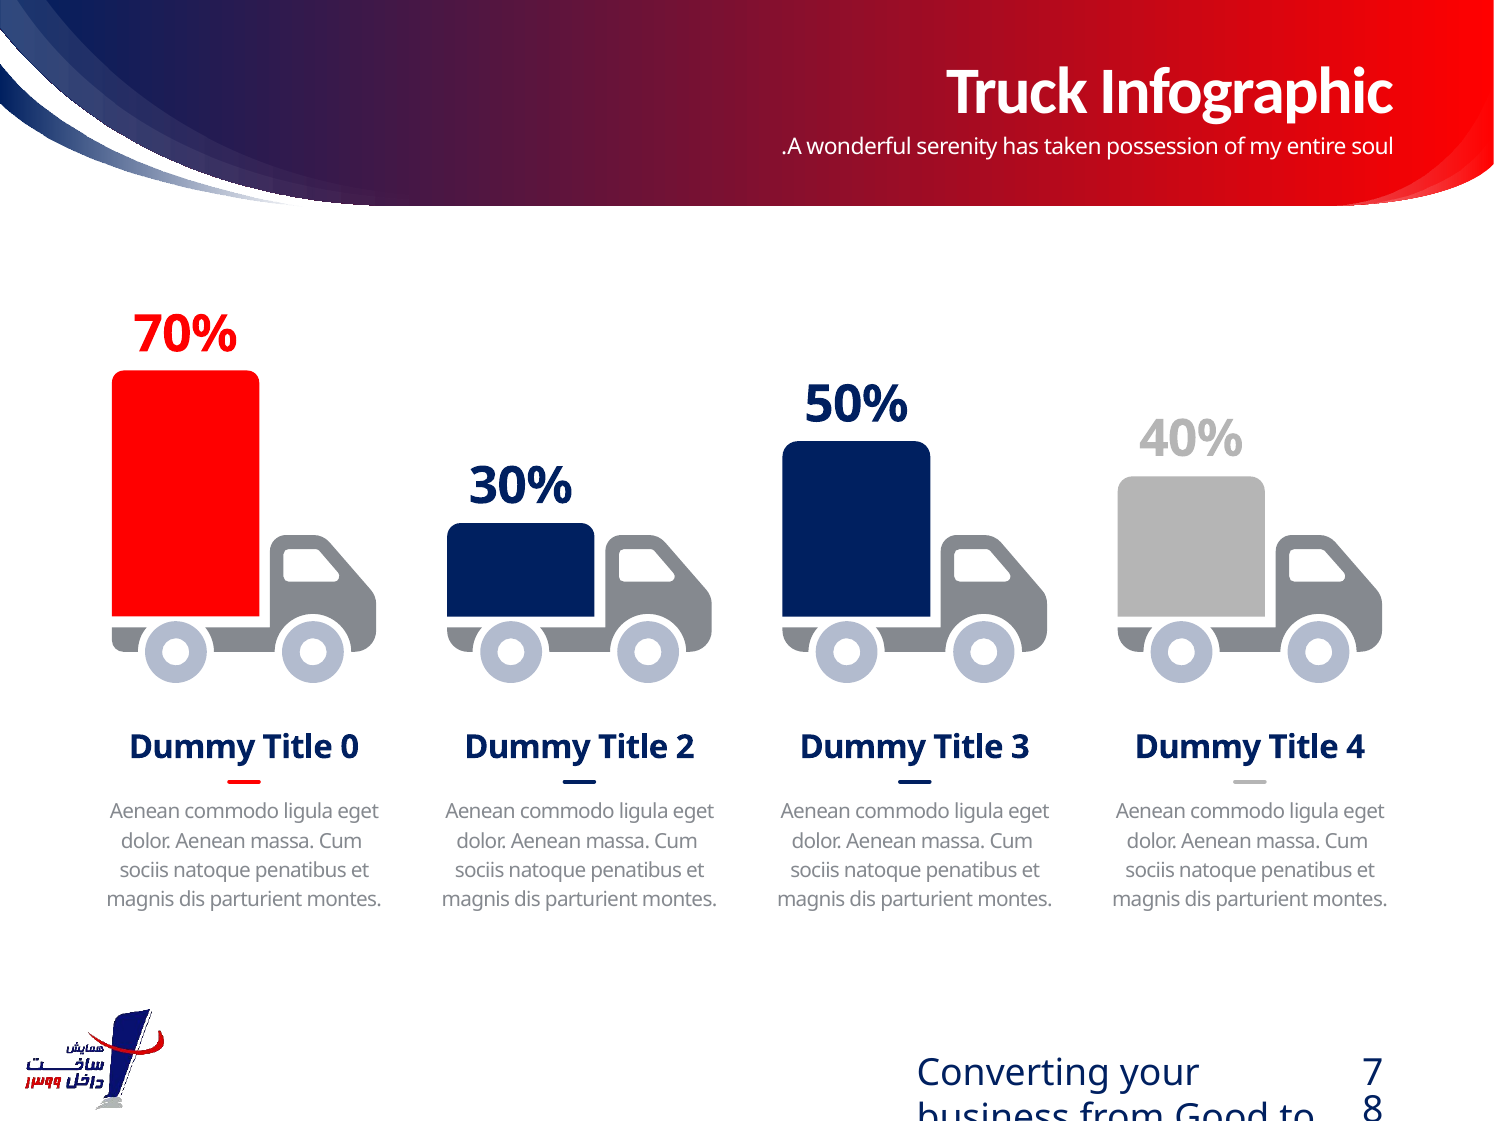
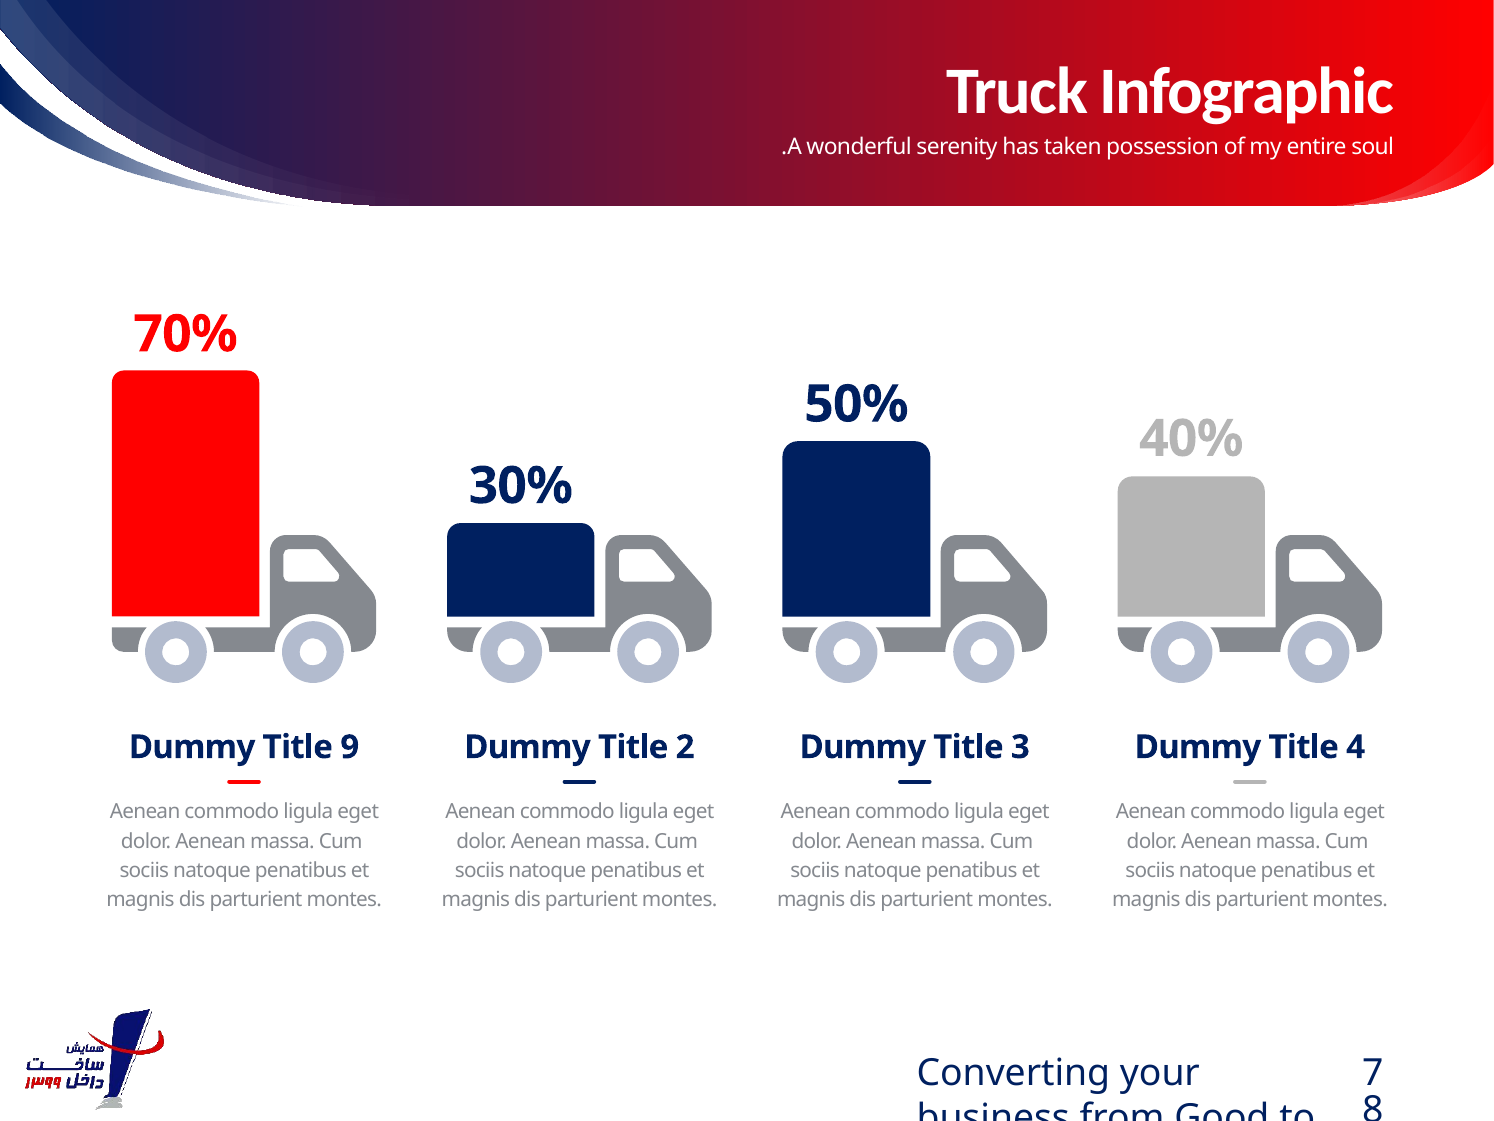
0: 0 -> 9 (350, 747)
